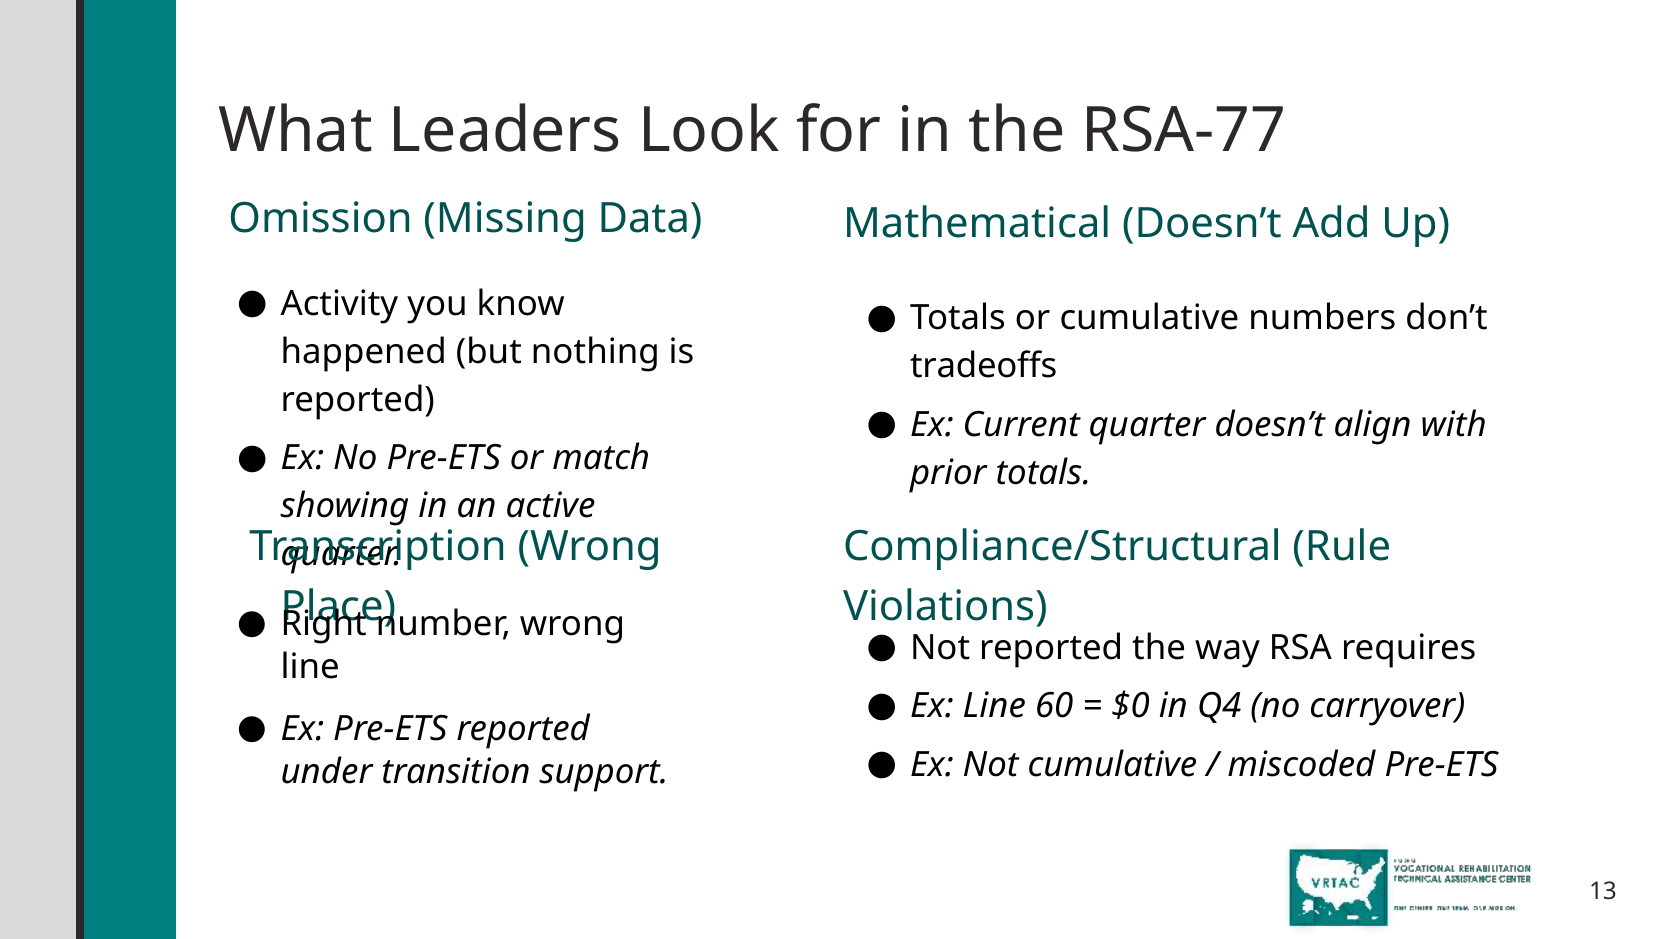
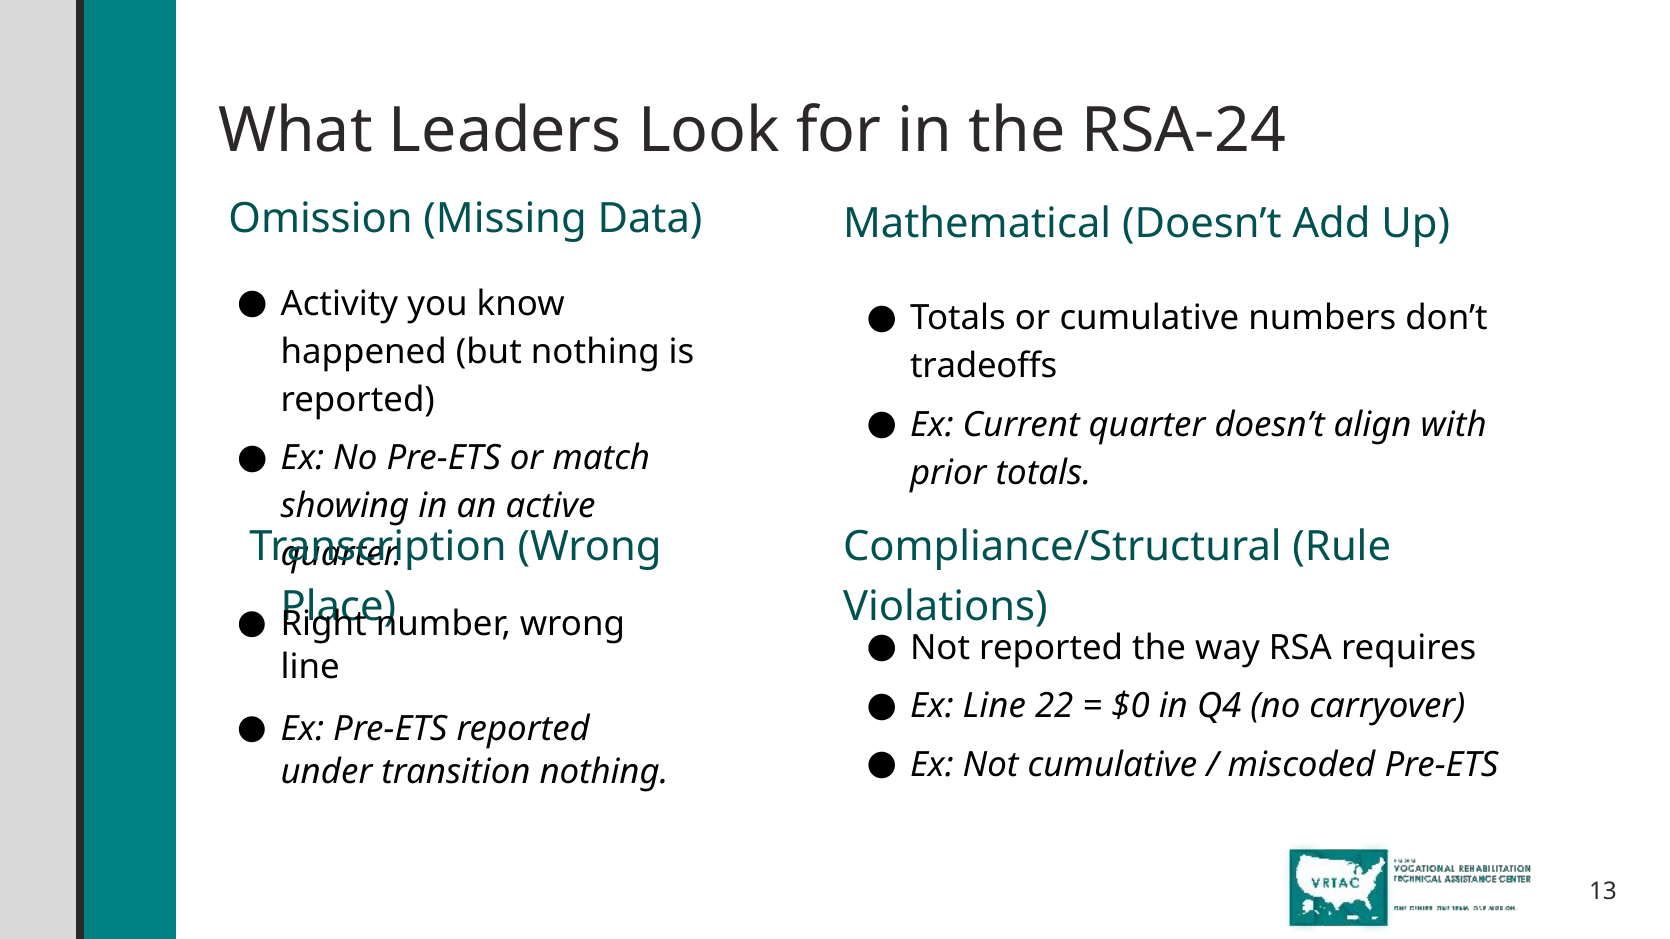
RSA-77: RSA-77 -> RSA-24 (1184, 131)
60: 60 -> 22 (1054, 707)
transition support: support -> nothing (604, 772)
